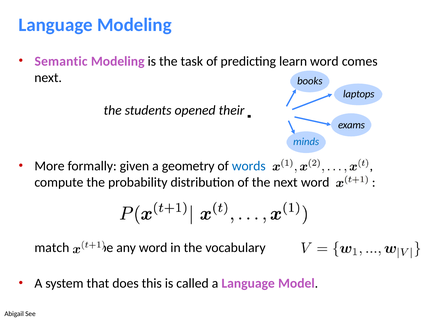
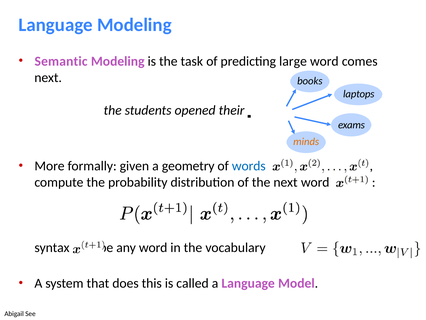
learn: learn -> large (293, 61)
minds colour: blue -> orange (306, 142)
match: match -> syntax (52, 247)
